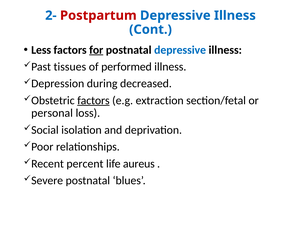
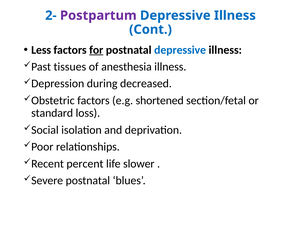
Postpartum colour: red -> purple (98, 15)
performed: performed -> anesthesia (126, 67)
factors underline: present -> none (93, 100)
extraction: extraction -> shortened (160, 100)
personal: personal -> standard (52, 113)
aureus: aureus -> slower (139, 163)
